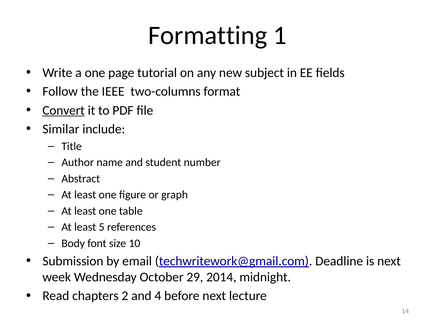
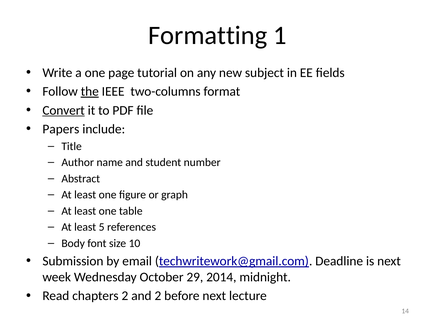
the underline: none -> present (90, 92)
Similar: Similar -> Papers (61, 129)
and 4: 4 -> 2 (158, 296)
